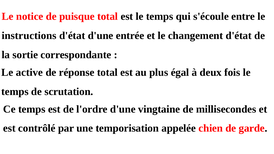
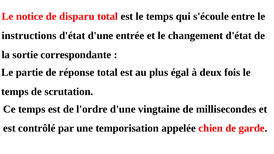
puisque: puisque -> disparu (77, 16)
active: active -> partie (29, 73)
